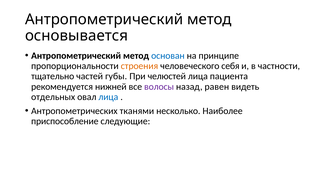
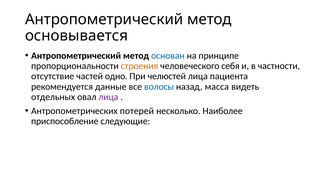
тщательно: тщательно -> отсутствие (53, 76)
губы: губы -> одно (116, 76)
нижней: нижней -> данные (111, 86)
волосы colour: purple -> blue (159, 86)
равен: равен -> масса (217, 86)
лица colour: blue -> purple (108, 97)
тканями: тканями -> потерей (137, 111)
